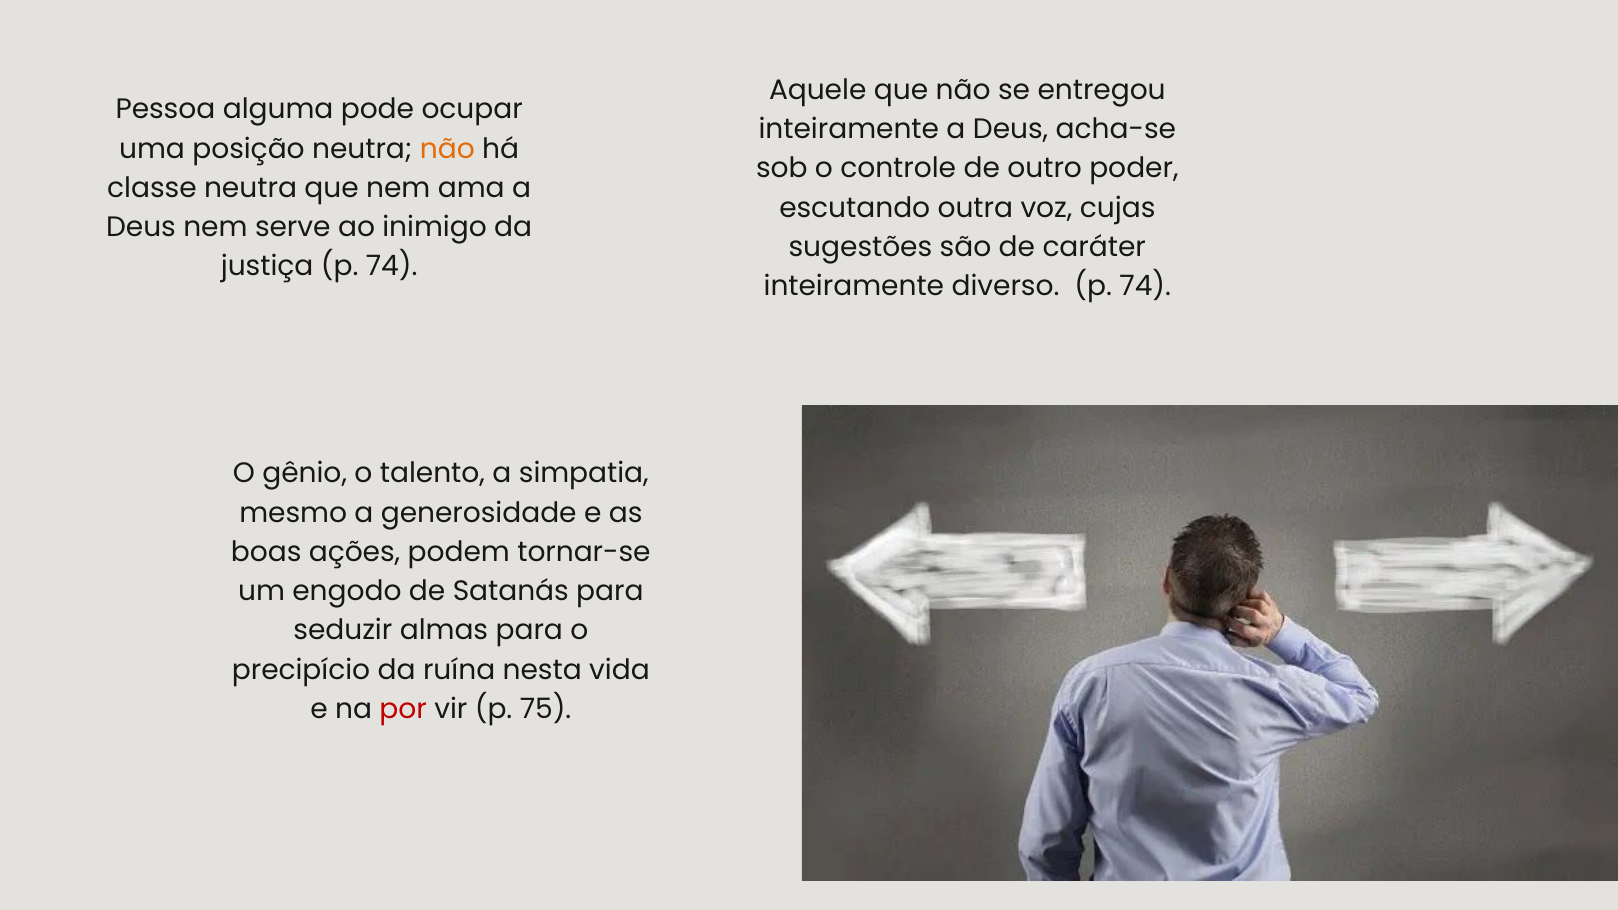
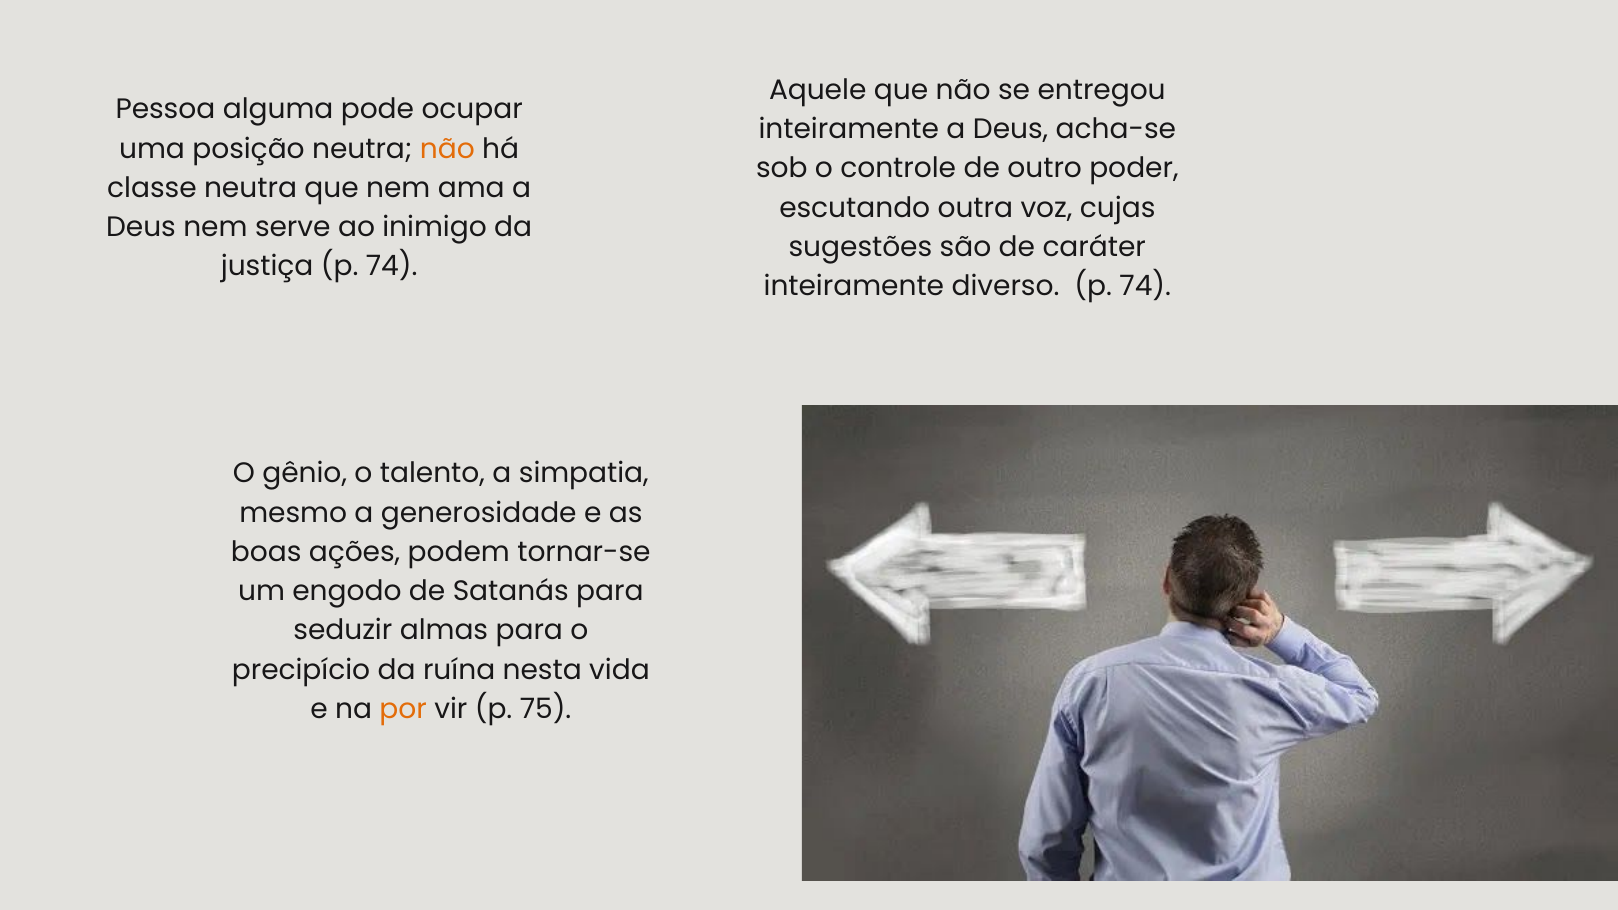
por colour: red -> orange (403, 709)
